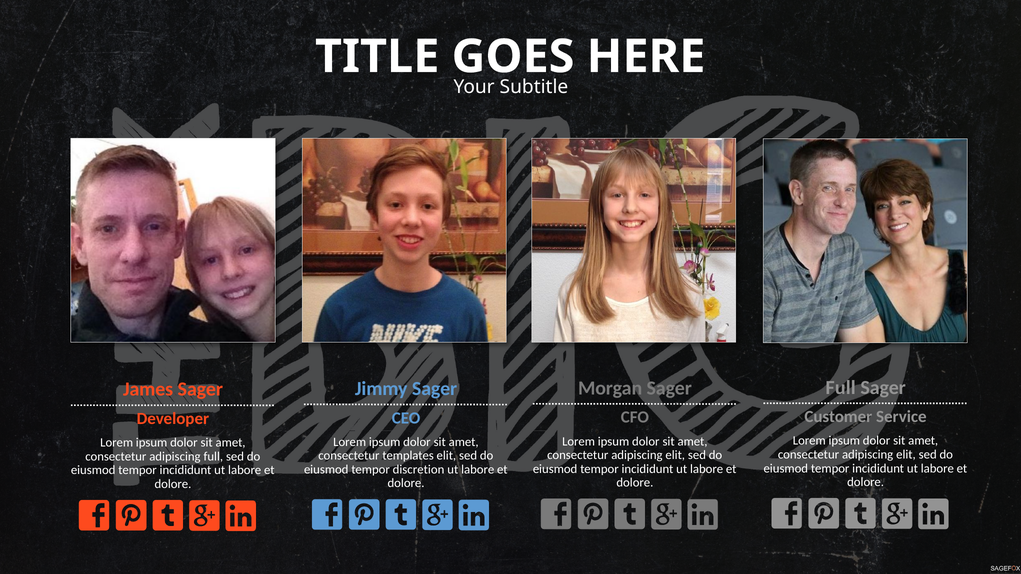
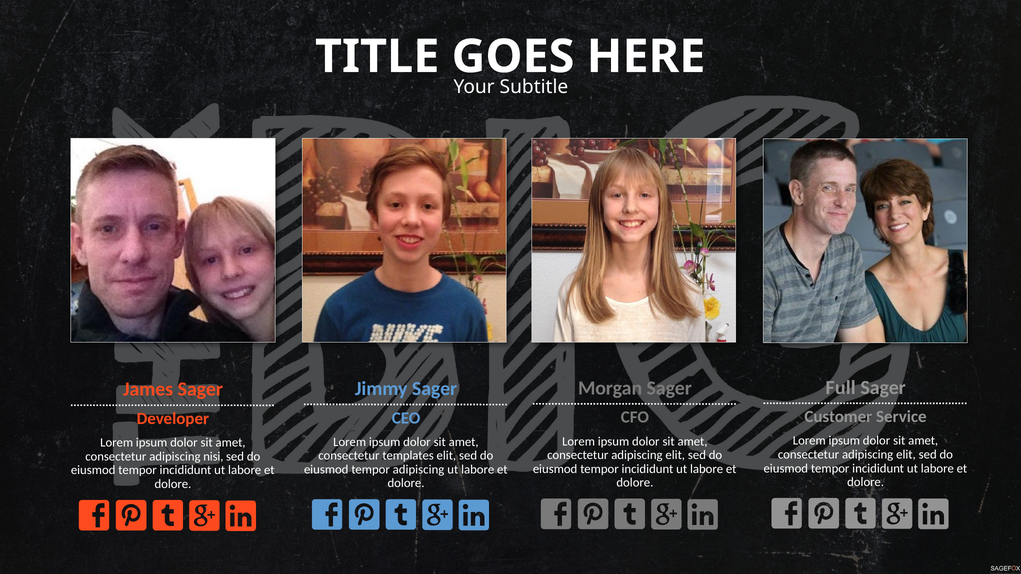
adipiscing full: full -> nisi (213, 457)
tempor discretion: discretion -> adipiscing (419, 470)
